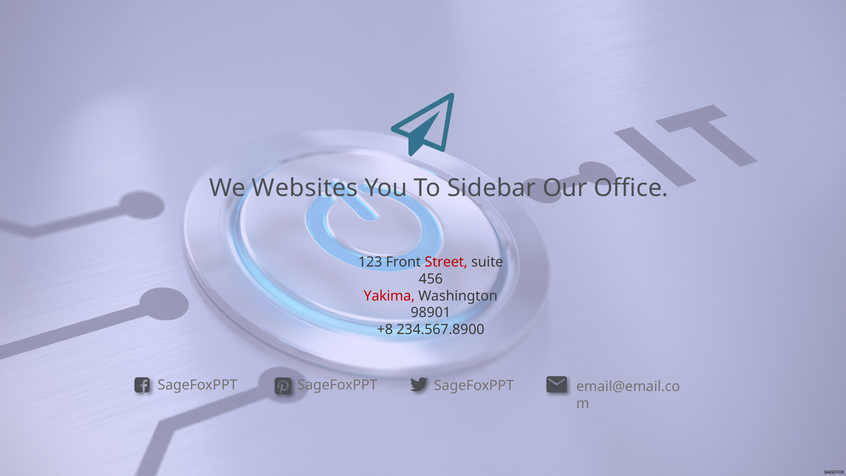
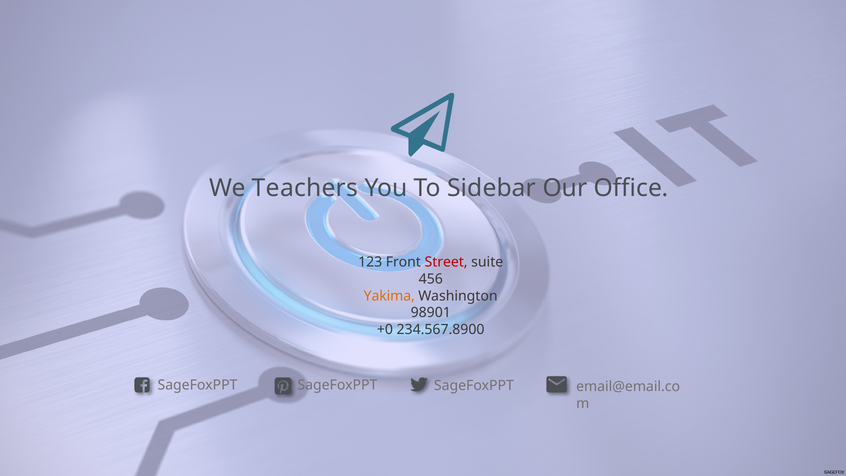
Websites: Websites -> Teachers (305, 188)
Yakima colour: red -> orange (389, 296)
+8: +8 -> +0 (385, 330)
